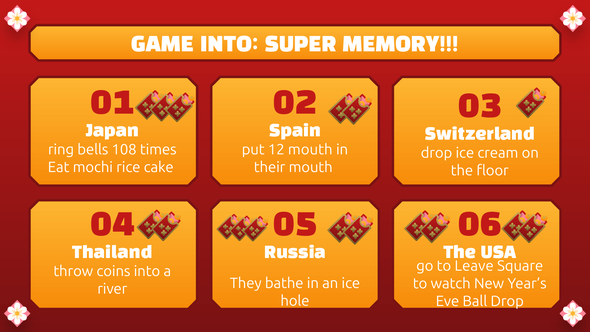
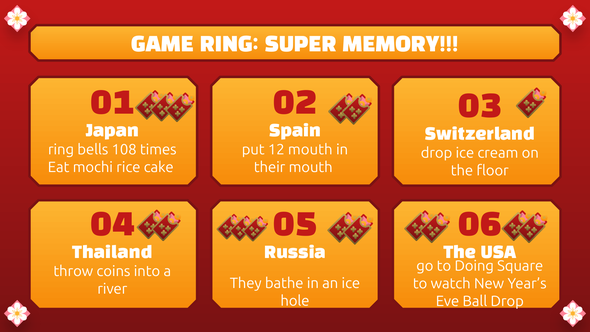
GAME INTO: INTO -> RING (229, 45)
Leave: Leave -> Doing (474, 266)
